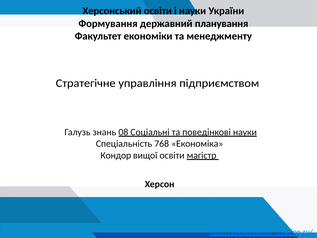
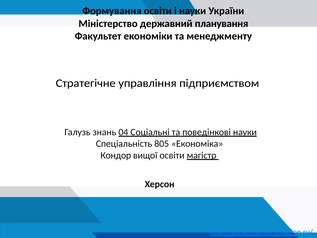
Херсонський: Херсонський -> Формування (112, 11)
Формування: Формування -> Міністерство (108, 23)
08: 08 -> 04 (123, 132)
768: 768 -> 805 (162, 144)
